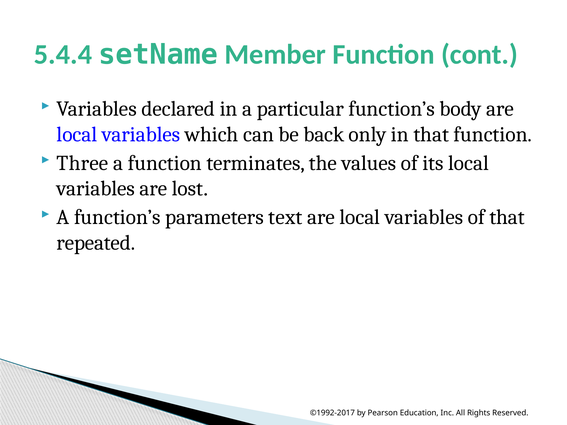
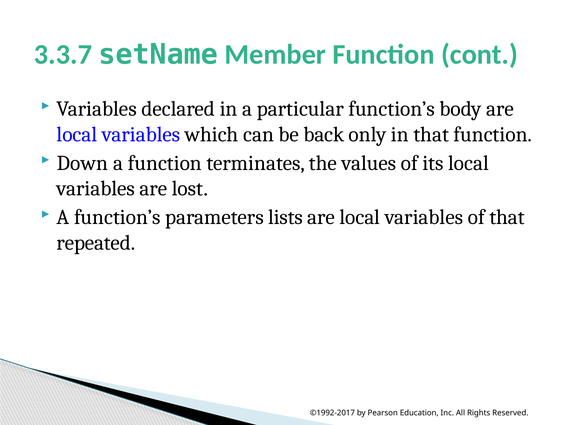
5.4.4: 5.4.4 -> 3.3.7 (63, 54)
Three: Three -> Down (82, 163)
text: text -> lists (286, 217)
